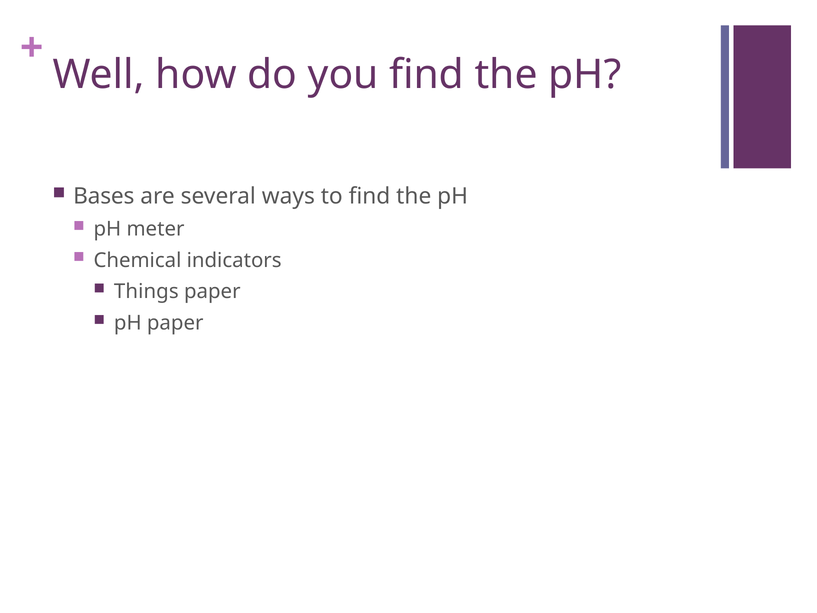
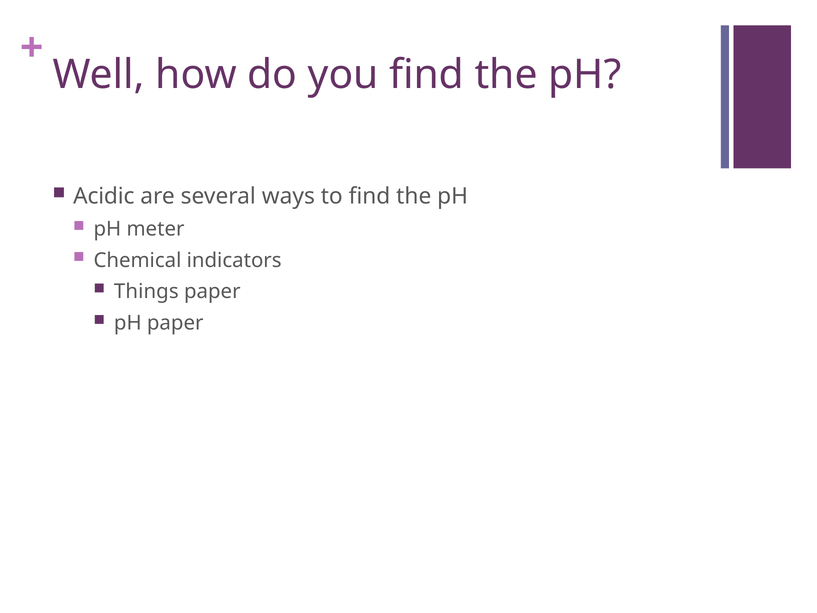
Bases: Bases -> Acidic (104, 196)
